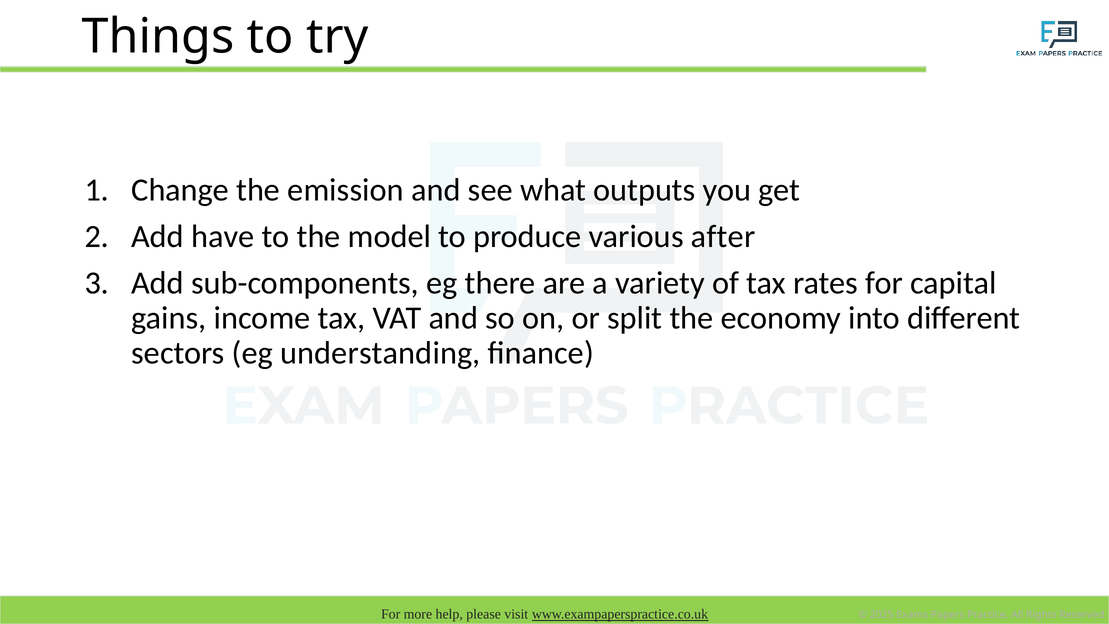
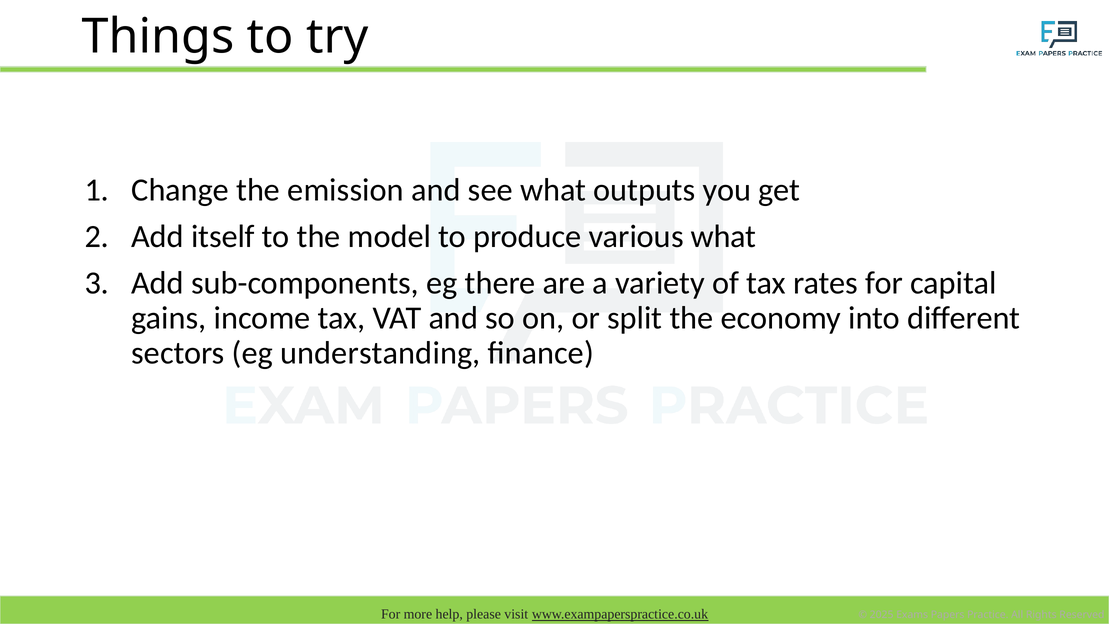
have: have -> itself (223, 237)
various after: after -> what (723, 237)
